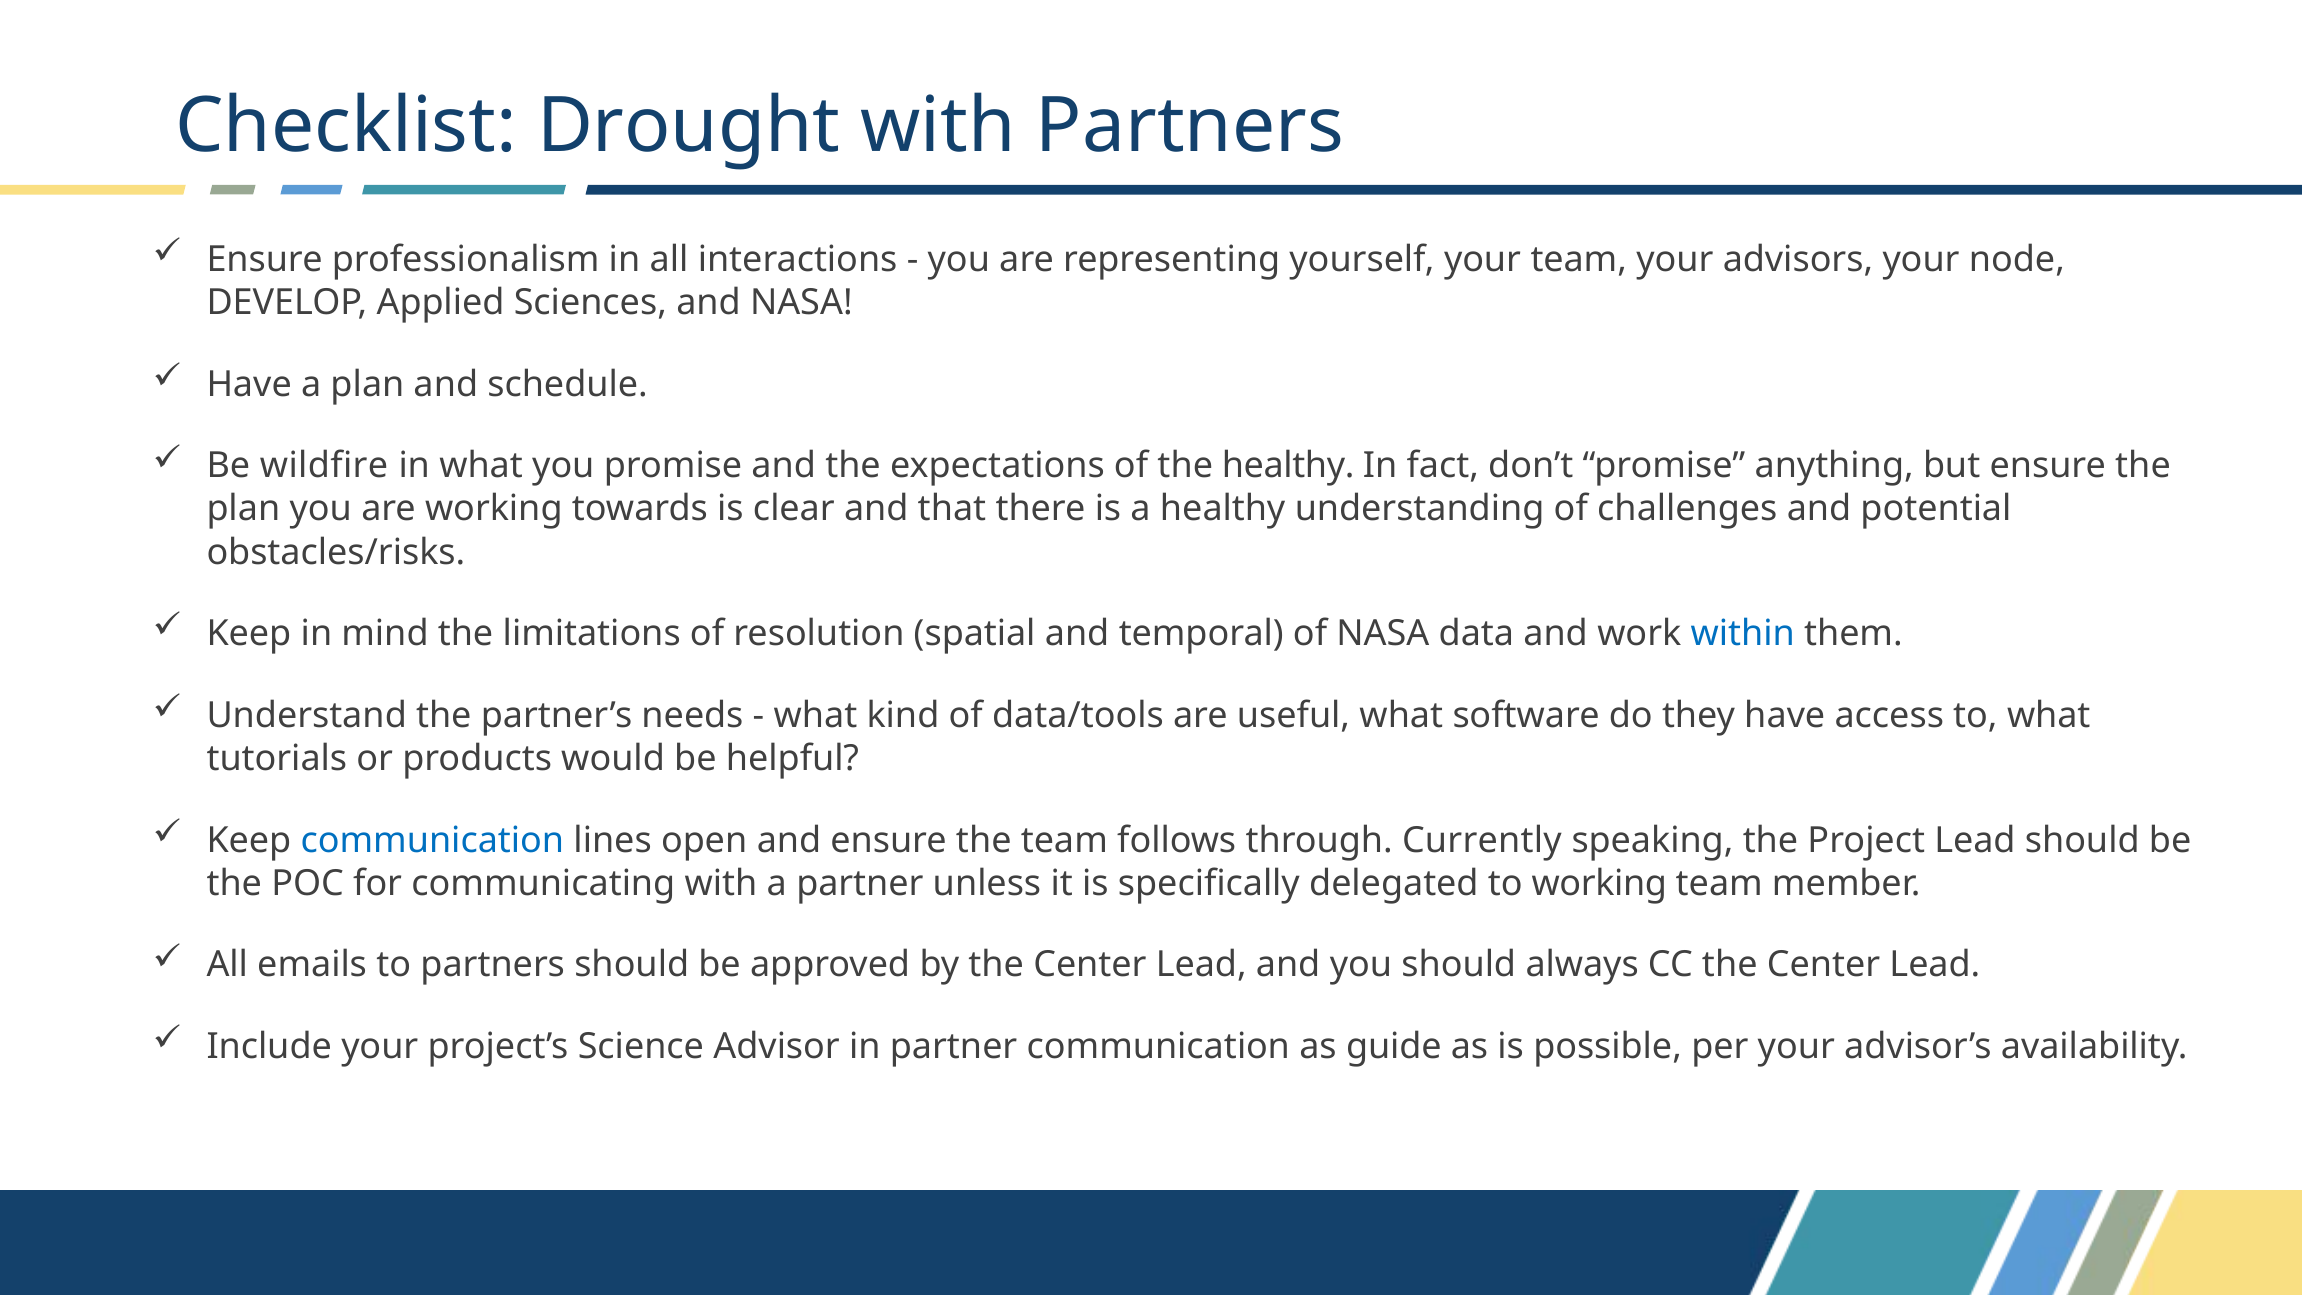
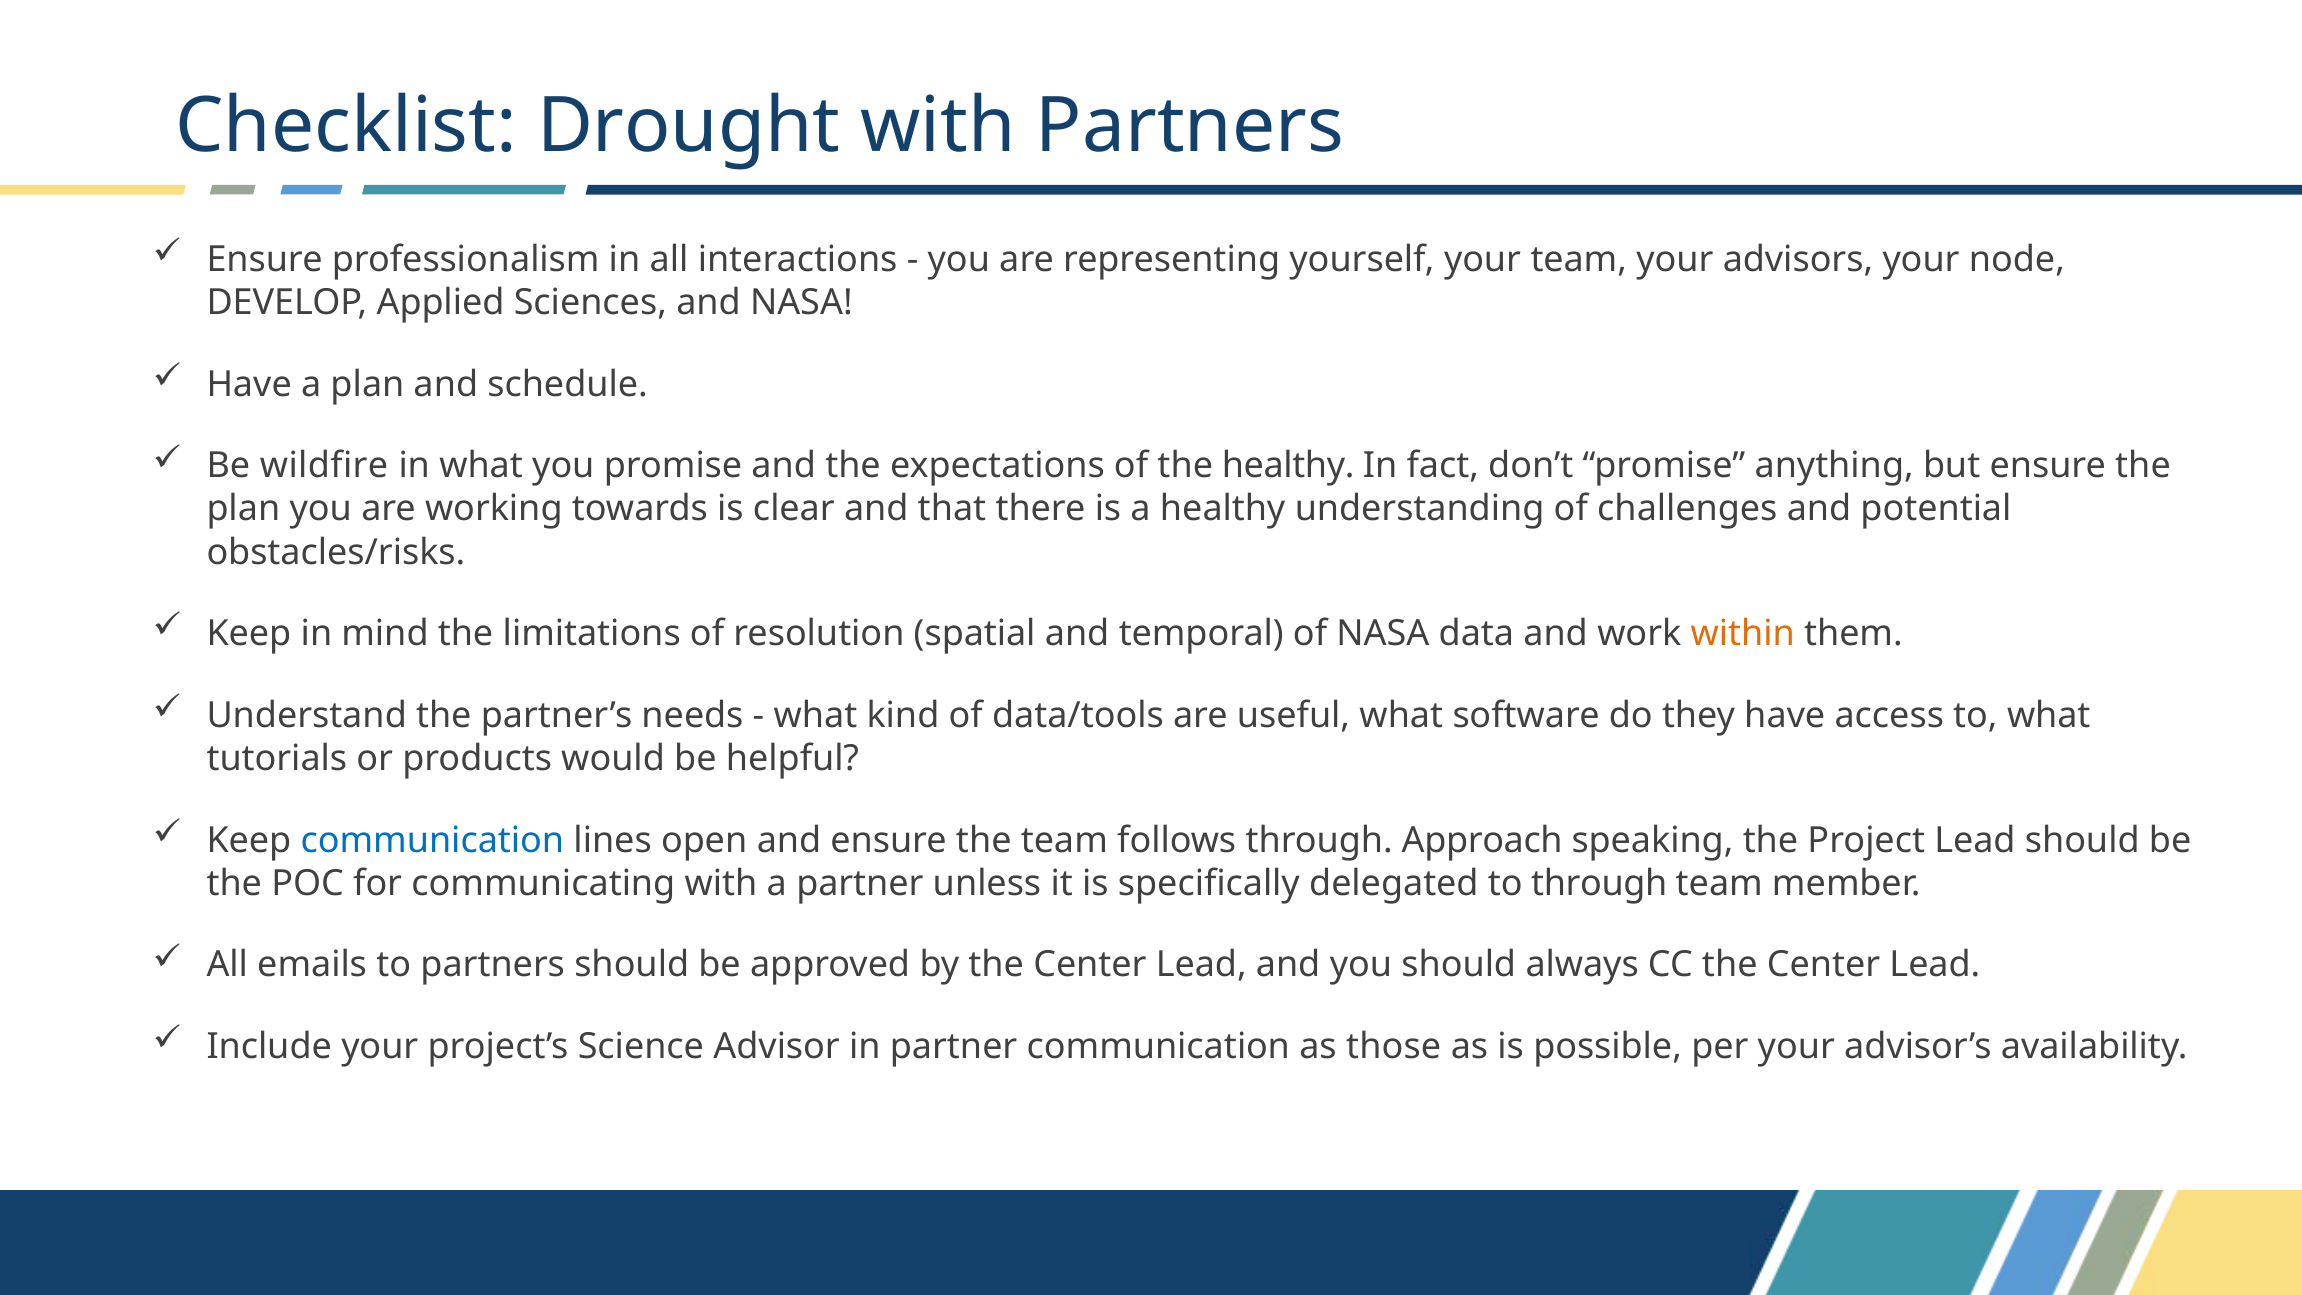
within colour: blue -> orange (1743, 634)
Currently: Currently -> Approach (1482, 840)
to working: working -> through (1599, 883)
guide: guide -> those (1394, 1046)
